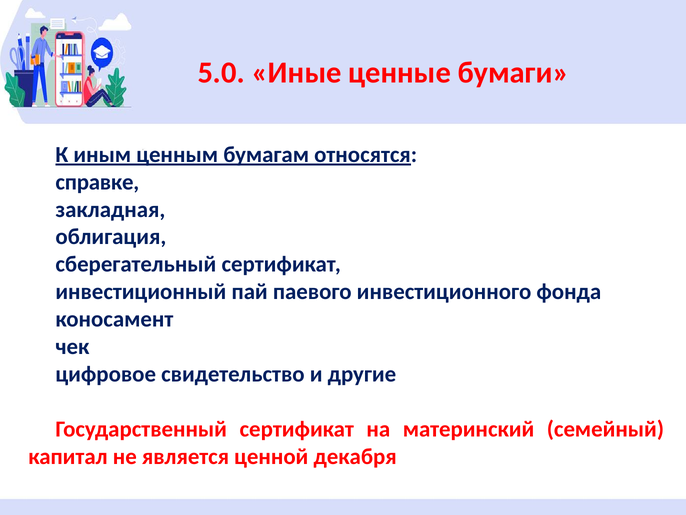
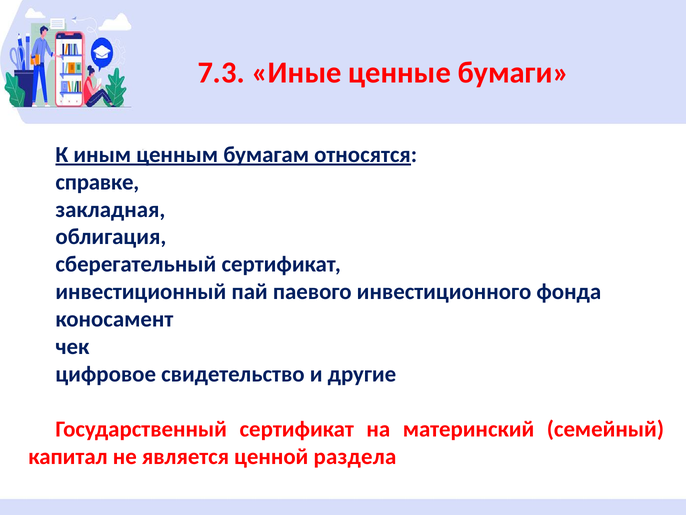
5.0: 5.0 -> 7.3 (221, 73)
декабря: декабря -> раздела (355, 456)
